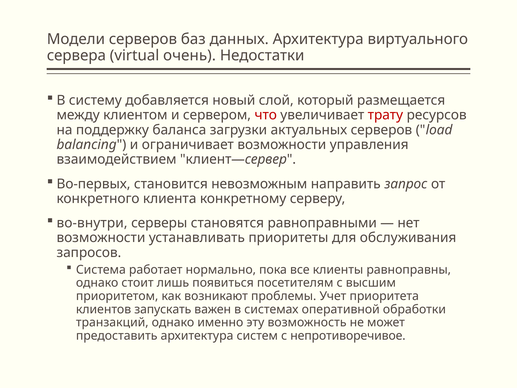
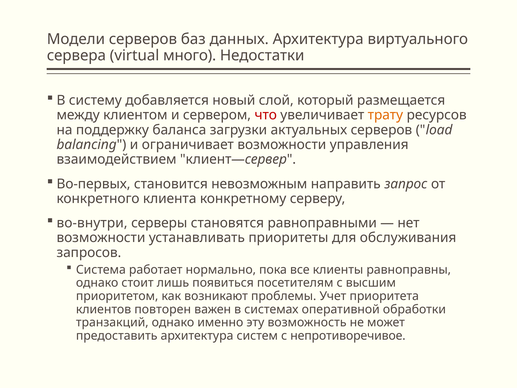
очень: очень -> много (190, 55)
трату colour: red -> orange (385, 115)
запускать: запускать -> повторен (163, 309)
